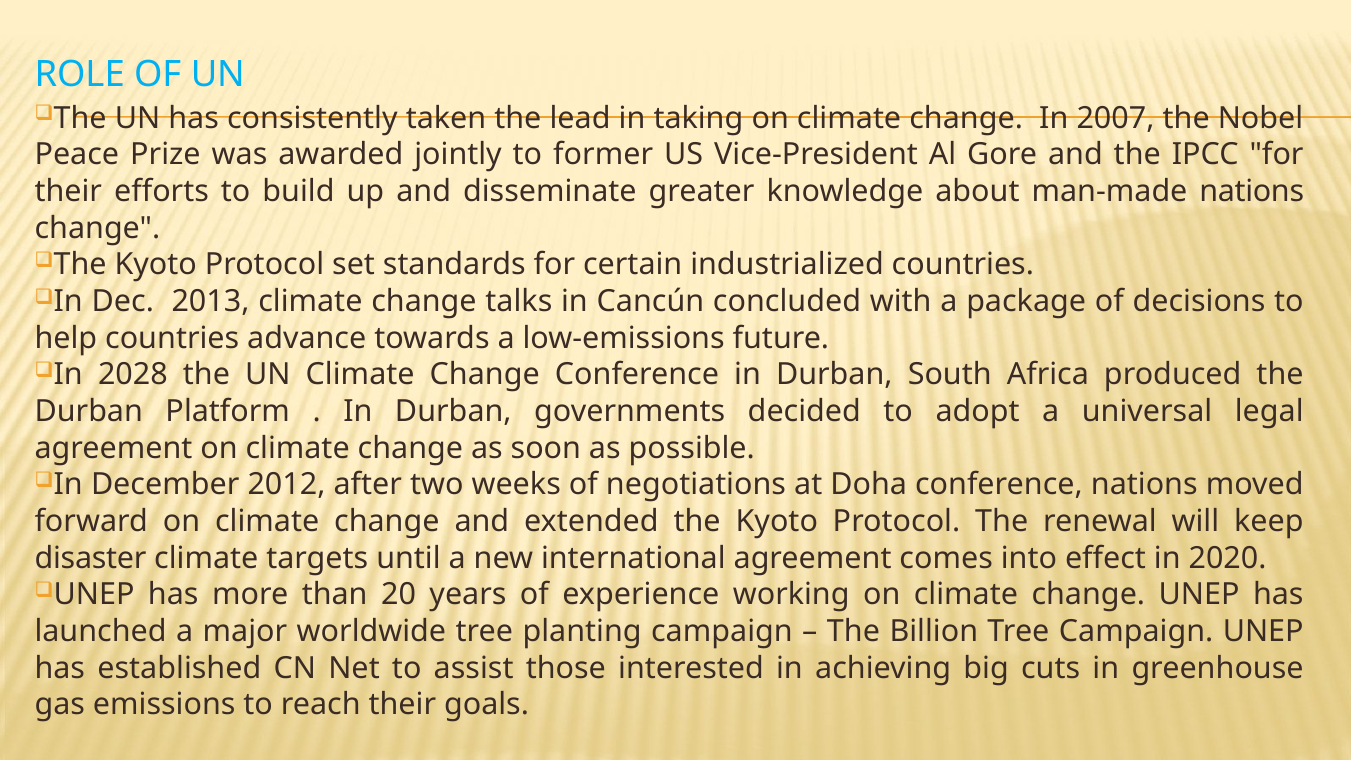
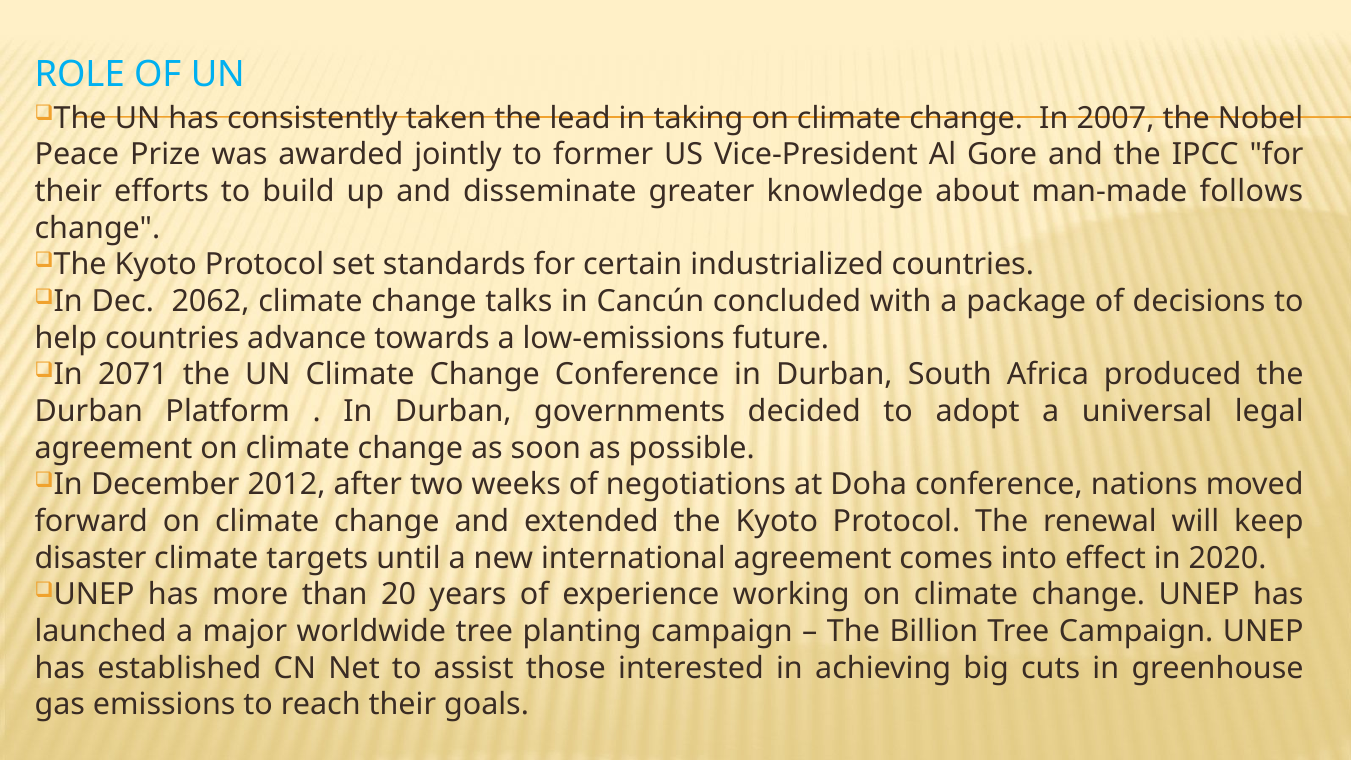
man-made nations: nations -> follows (1251, 191)
2013: 2013 -> 2062 (210, 301)
2028: 2028 -> 2071 (133, 375)
